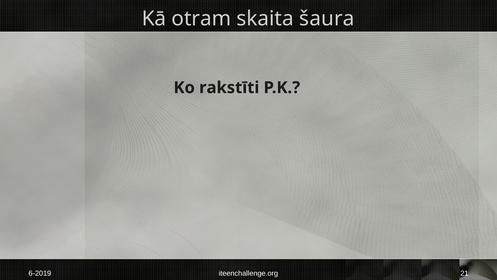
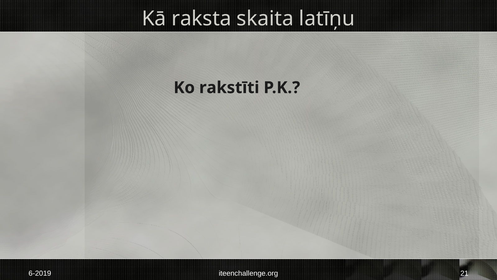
otram: otram -> raksta (201, 19)
šaura: šaura -> latīņu (327, 19)
